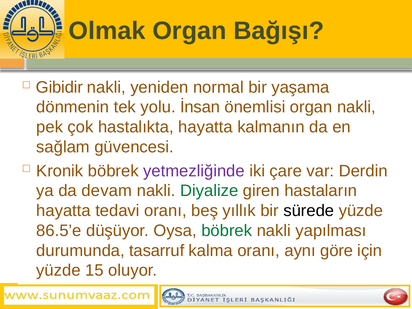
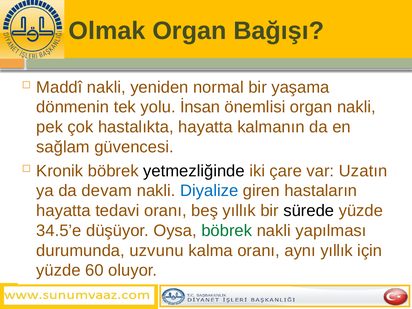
Gibidir: Gibidir -> Maddî (59, 87)
yetmezliğinde colour: purple -> black (194, 171)
Derdin: Derdin -> Uzatın (363, 171)
Diyalize colour: green -> blue (209, 191)
86.5’e: 86.5’e -> 34.5’e (59, 231)
tasarruf: tasarruf -> uzvunu (157, 251)
aynı göre: göre -> yıllık (337, 251)
15: 15 -> 60 (94, 270)
